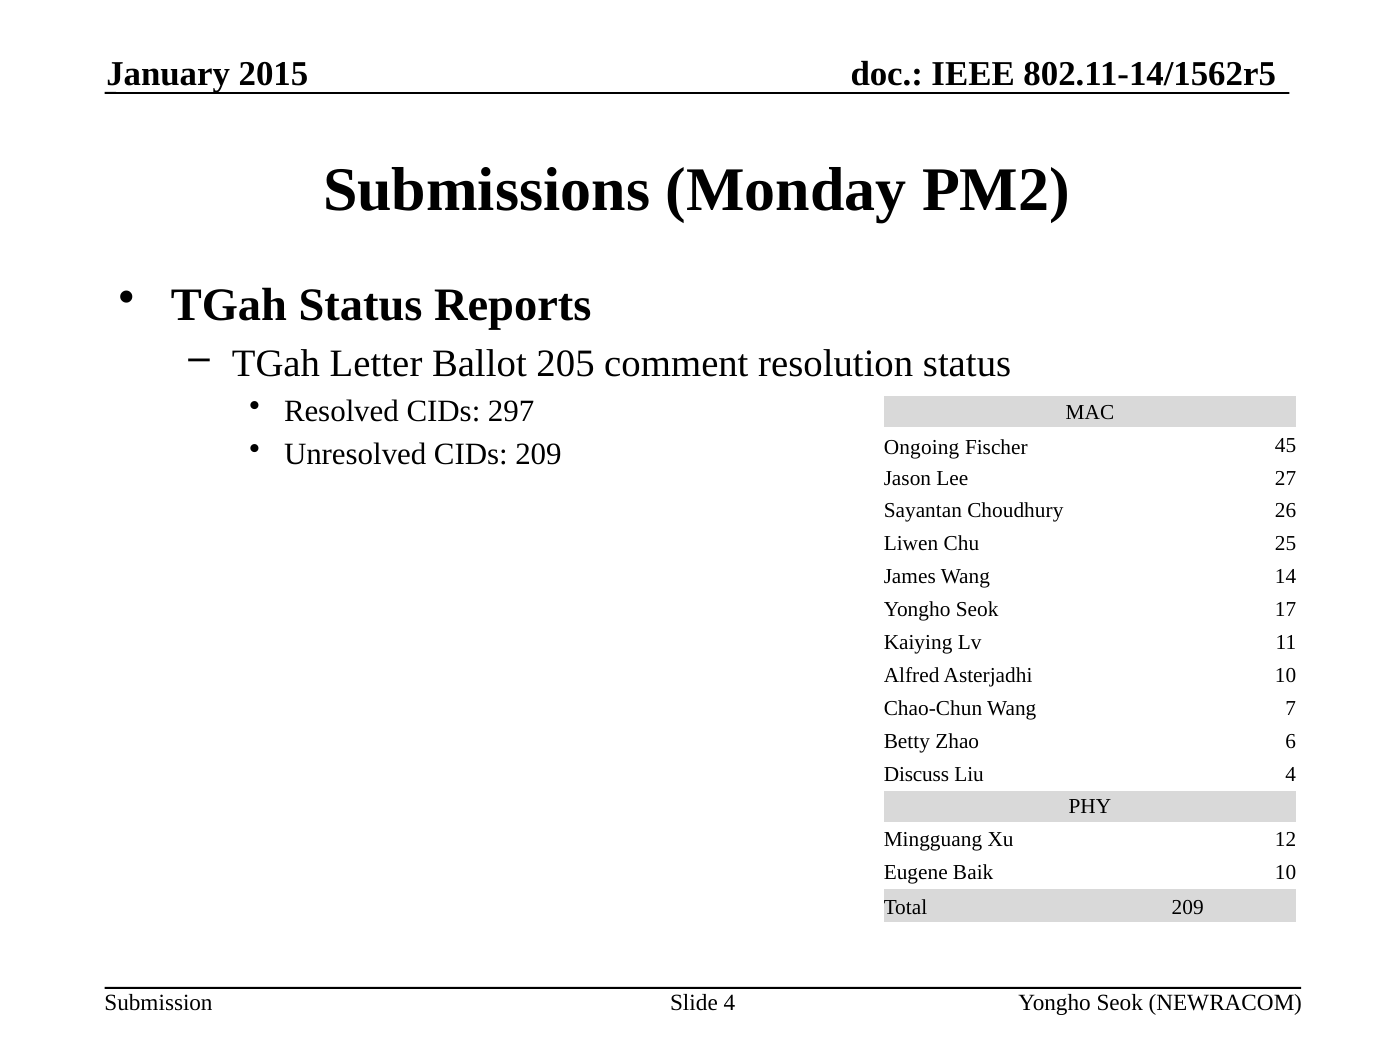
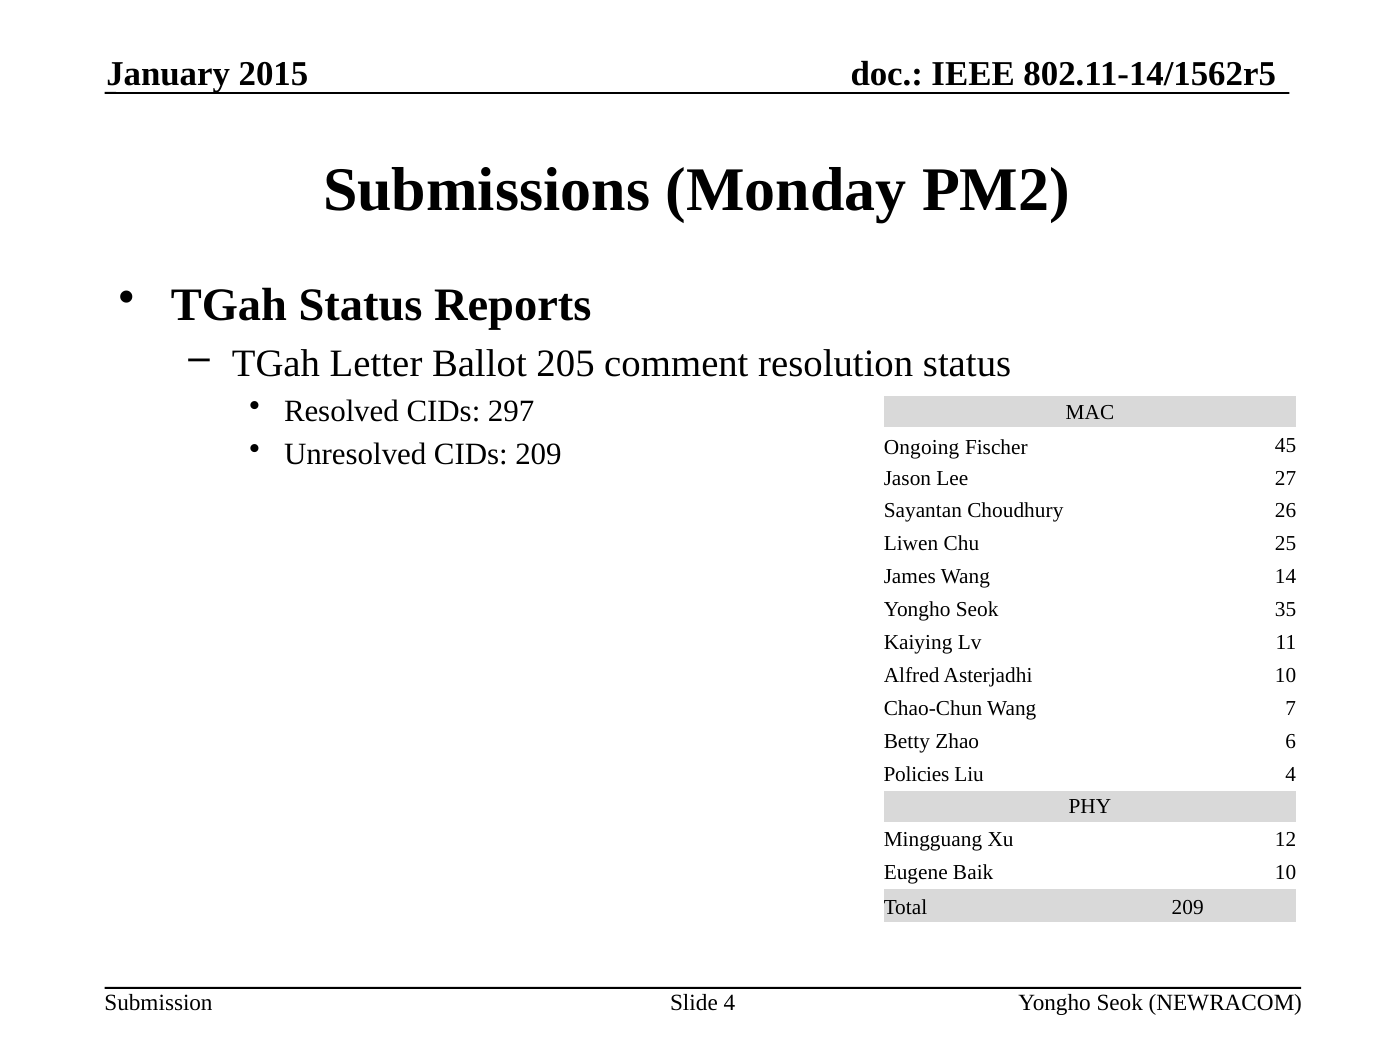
17: 17 -> 35 (1286, 609)
Discuss: Discuss -> Policies (916, 774)
